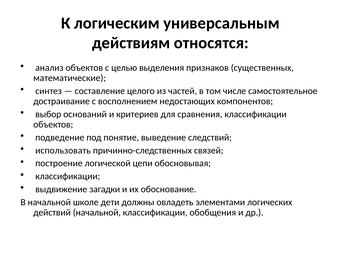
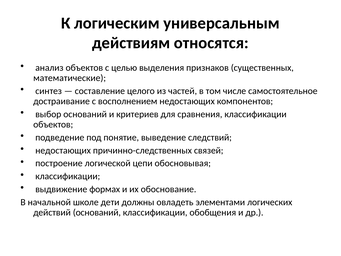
использовать: использовать -> недостающих (63, 150)
загадки: загадки -> формах (105, 189)
действий начальной: начальной -> оснований (97, 212)
